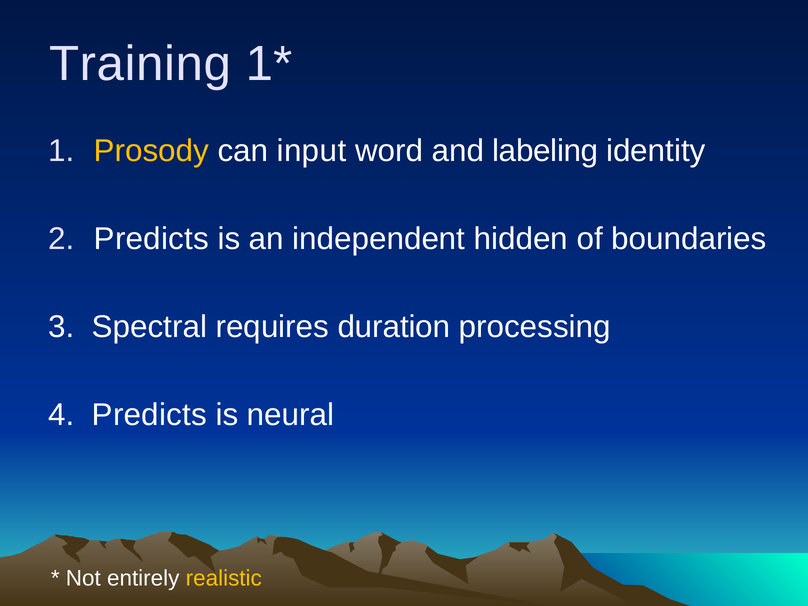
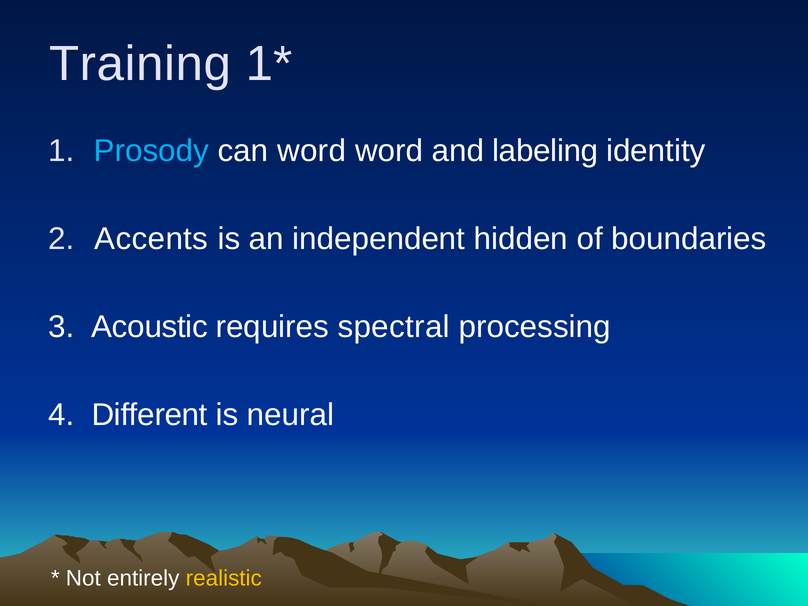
Prosody colour: yellow -> light blue (151, 151)
can input: input -> word (312, 151)
Predicts: Predicts -> Accents (151, 239)
Spectral: Spectral -> Acoustic (150, 327)
duration: duration -> spectral (394, 327)
4 Predicts: Predicts -> Different (150, 415)
